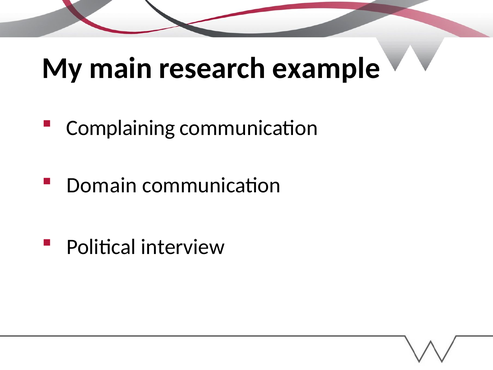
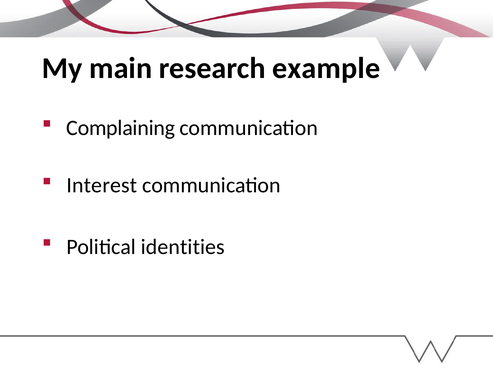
Domain: Domain -> Interest (102, 185)
interview: interview -> identities (183, 247)
